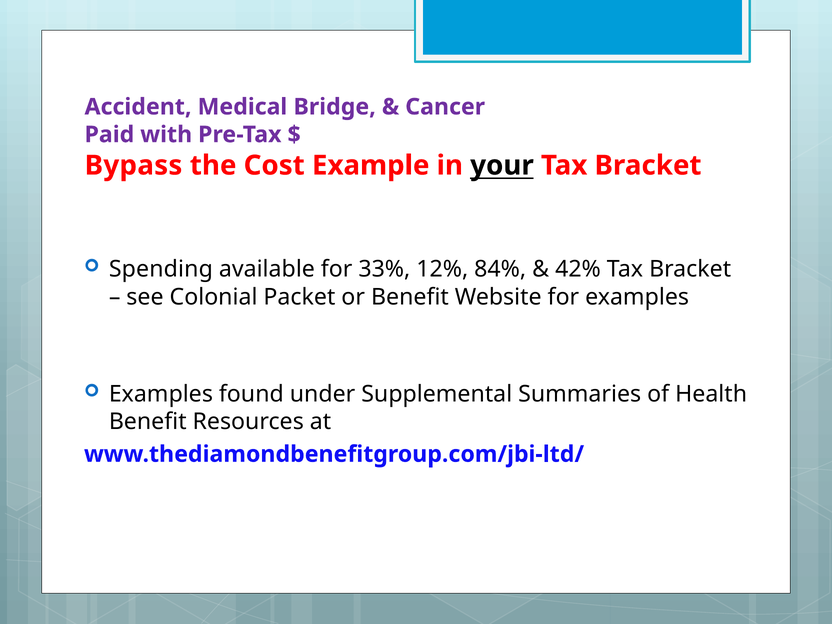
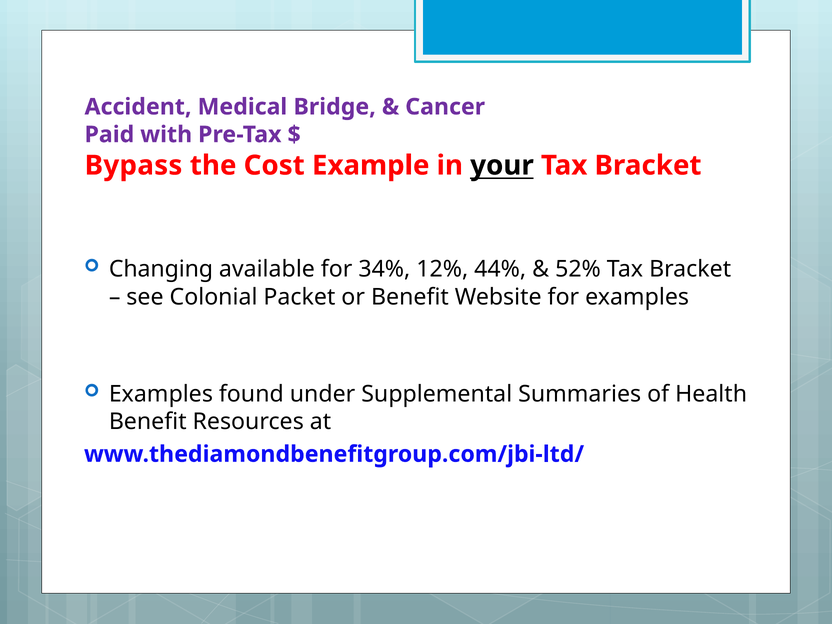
Spending: Spending -> Changing (161, 269)
33%: 33% -> 34% (384, 269)
84%: 84% -> 44% (500, 269)
42%: 42% -> 52% (578, 269)
